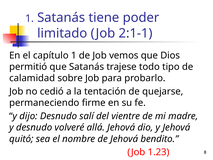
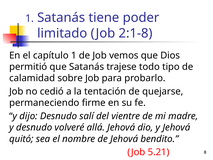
2:1-1: 2:1-1 -> 2:1-8 (136, 33)
1.23: 1.23 -> 5.21 (159, 152)
